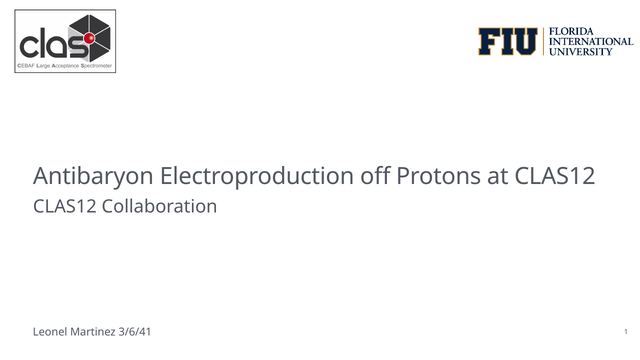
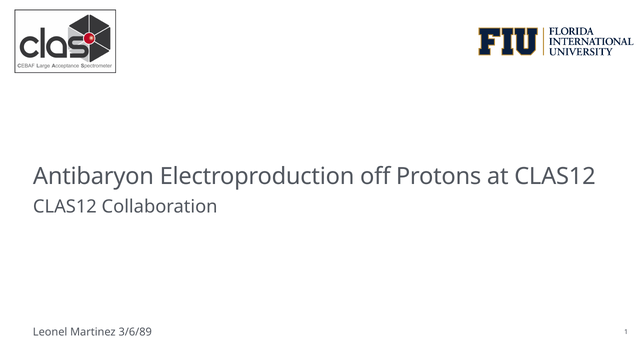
3/6/41: 3/6/41 -> 3/6/89 (135, 332)
